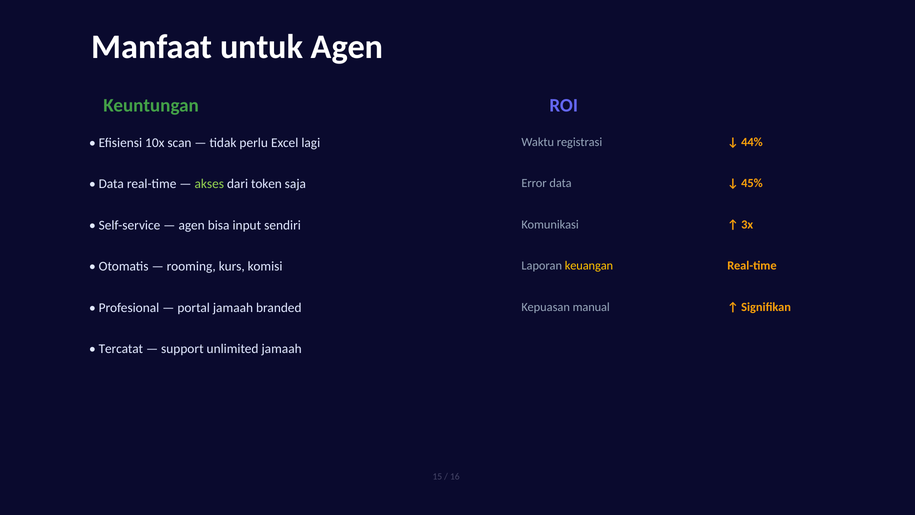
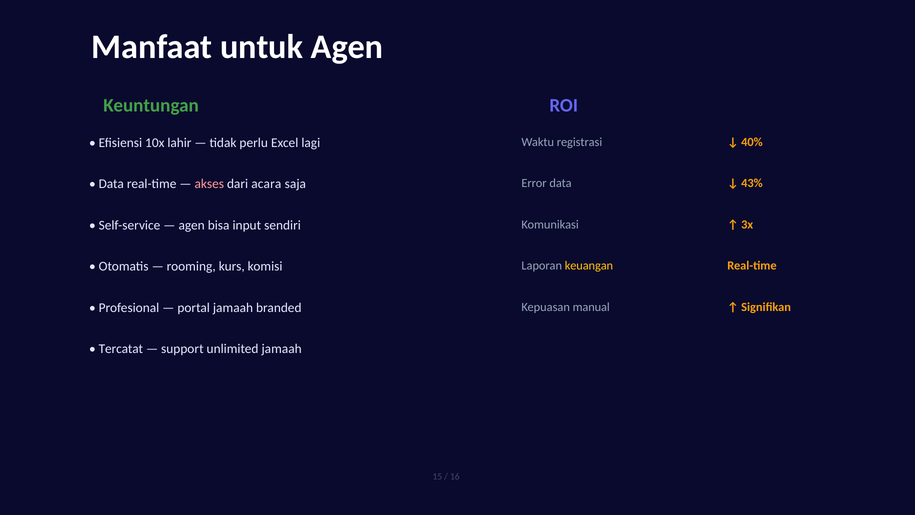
44%: 44% -> 40% (752, 142)
scan: scan -> lahir (179, 143)
45%: 45% -> 43% (752, 183)
akses colour: light green -> pink (209, 184)
token: token -> acara (266, 184)
